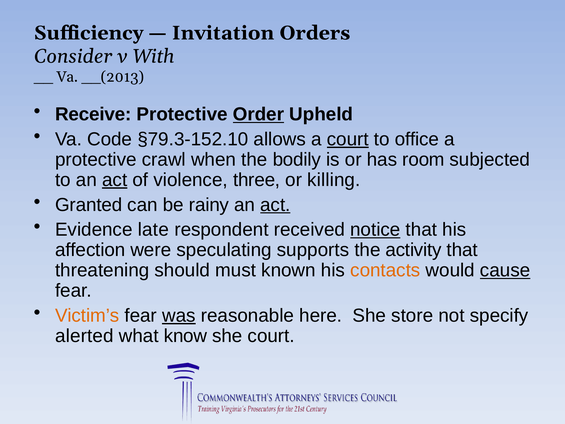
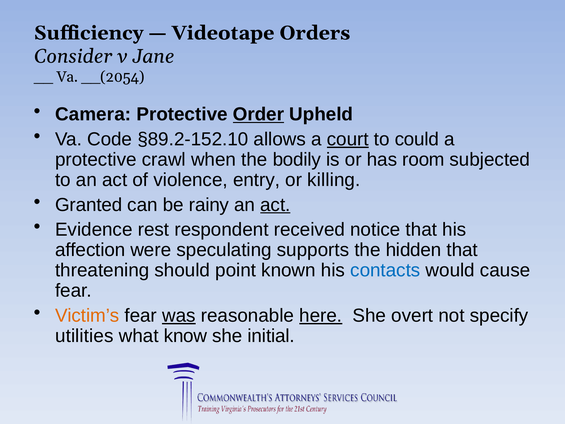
Invitation: Invitation -> Videotape (223, 33)
With: With -> Jane (153, 56)
__(2013: __(2013 -> __(2054 (113, 77)
Receive: Receive -> Camera (93, 114)
§79.3-152.10: §79.3-152.10 -> §89.2-152.10 (193, 139)
office: office -> could (417, 139)
act underline: present -> none (115, 180)
three: three -> entry (257, 180)
late: late -> rest (153, 230)
notice underline: present -> none (375, 230)
activity: activity -> hidden (414, 250)
must: must -> point (236, 270)
contacts colour: orange -> blue (385, 270)
cause underline: present -> none (505, 270)
here underline: none -> present (321, 315)
store: store -> overt (412, 315)
alerted: alerted -> utilities (84, 336)
she court: court -> initial (271, 336)
